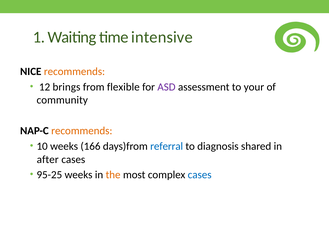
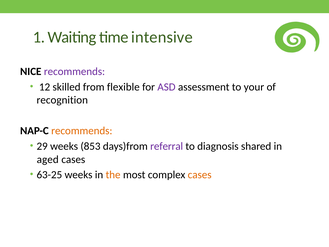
recommends colour: orange -> purple (74, 72)
brings: brings -> skilled (67, 87)
community: community -> recognition (62, 100)
10: 10 -> 29 (42, 146)
166: 166 -> 853 (90, 146)
referral colour: blue -> purple (167, 146)
after: after -> aged (48, 159)
95-25: 95-25 -> 63-25 (49, 175)
cases colour: blue -> orange (200, 175)
